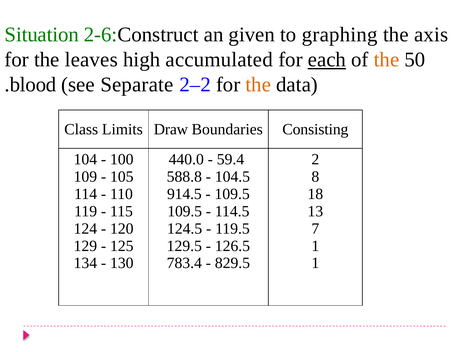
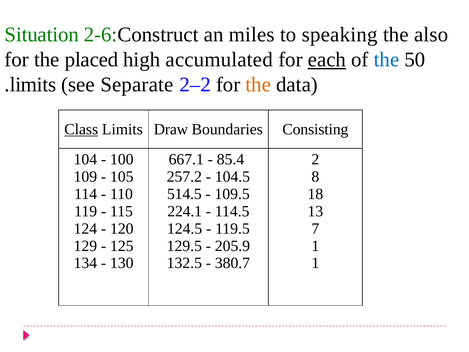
given: given -> miles (252, 35)
graphing: graphing -> speaking (340, 35)
axis: axis -> also (431, 35)
leaves: leaves -> placed (91, 60)
the colour: orange -> blue (387, 60)
blood: blood -> limits (33, 85)
Class underline: none -> present (81, 129)
440.0: 440.0 -> 667.1 (186, 159)
59.4: 59.4 -> 85.4 (231, 159)
588.8: 588.8 -> 257.2 (184, 177)
914.5: 914.5 -> 514.5 (184, 194)
109.5: 109.5 -> 224.1 (185, 211)
126.5: 126.5 -> 205.9 (232, 246)
783.4: 783.4 -> 132.5 (184, 263)
829.5: 829.5 -> 380.7 (232, 263)
